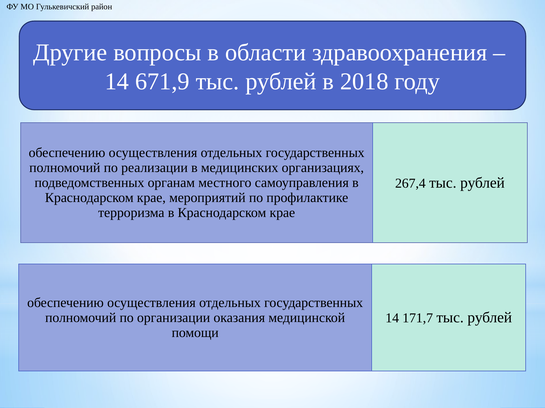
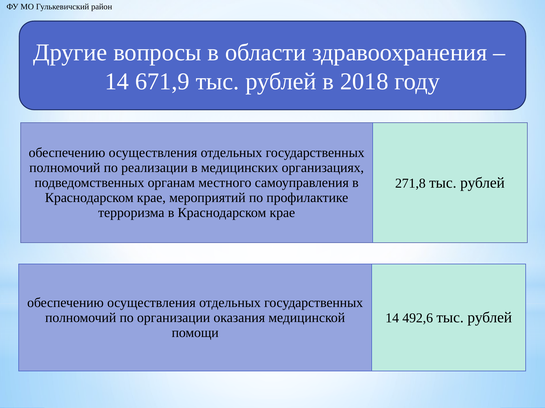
267,4: 267,4 -> 271,8 (410, 184)
171,7: 171,7 -> 492,6 (418, 319)
